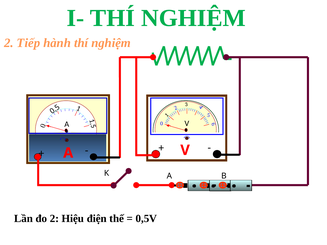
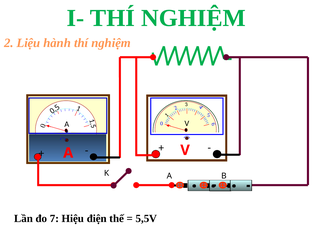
Tiếp: Tiếp -> Liệu (29, 43)
đo 2: 2 -> 7 (54, 219)
0,5V: 0,5V -> 5,5V (146, 219)
